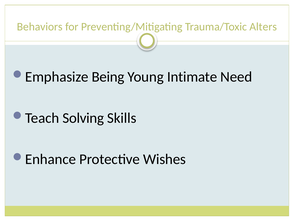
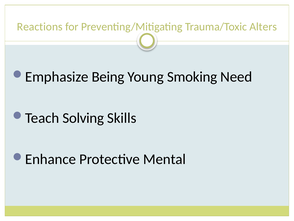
Behaviors: Behaviors -> Reactions (40, 27)
Intimate: Intimate -> Smoking (192, 77)
Wishes: Wishes -> Mental (165, 159)
